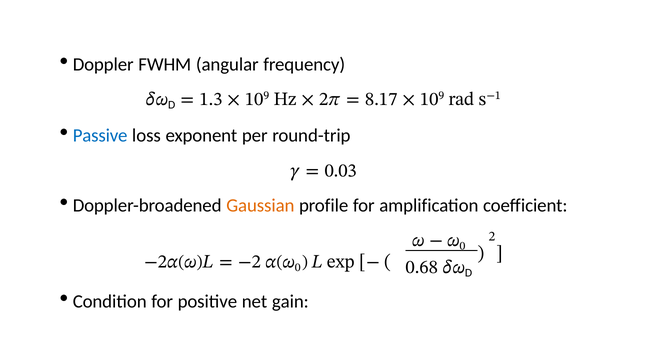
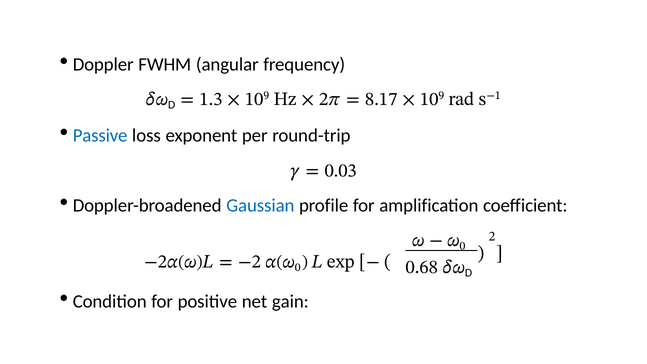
Gaussian colour: orange -> blue (260, 205)
